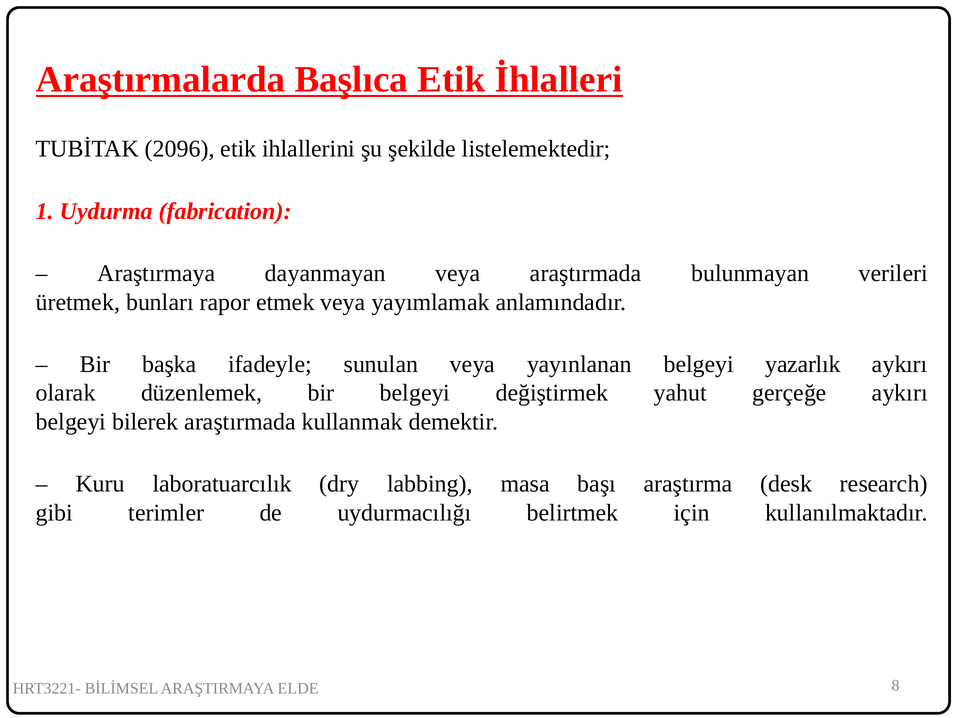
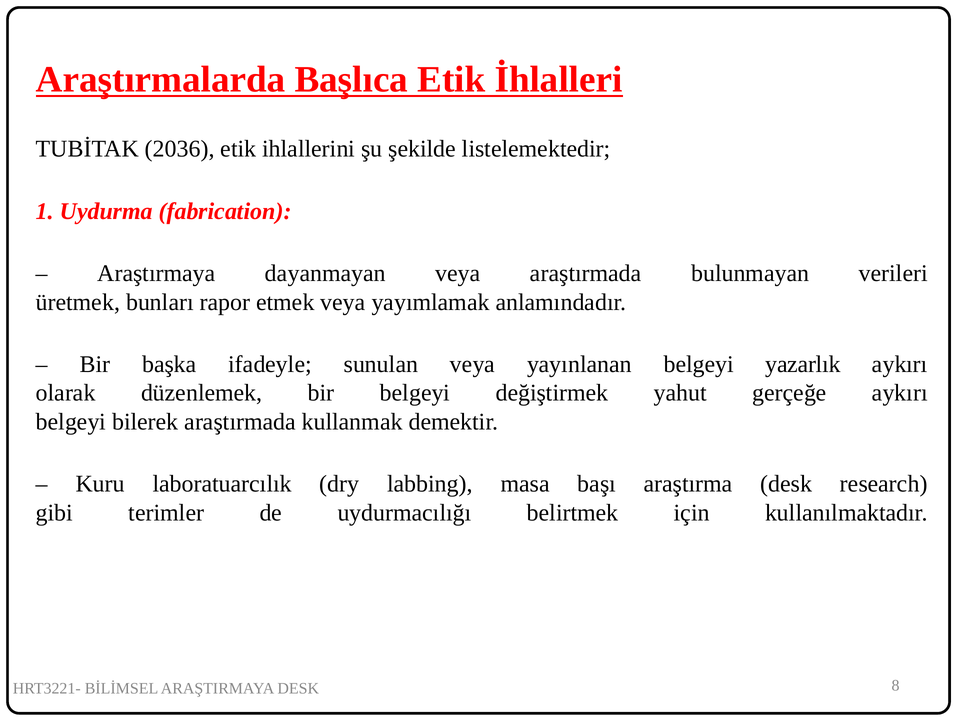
2096: 2096 -> 2036 (180, 149)
ARAŞTIRMAYA ELDE: ELDE -> DESK (298, 688)
